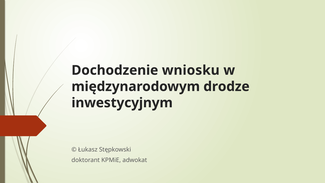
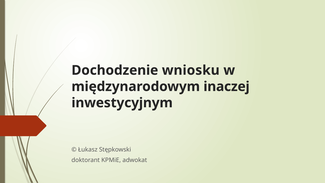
drodze: drodze -> inaczej (227, 86)
